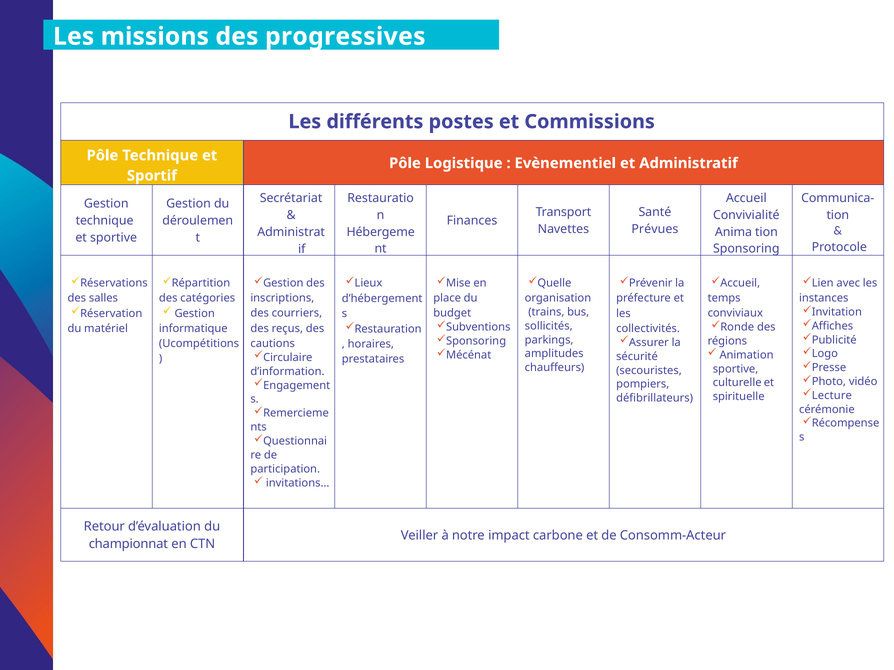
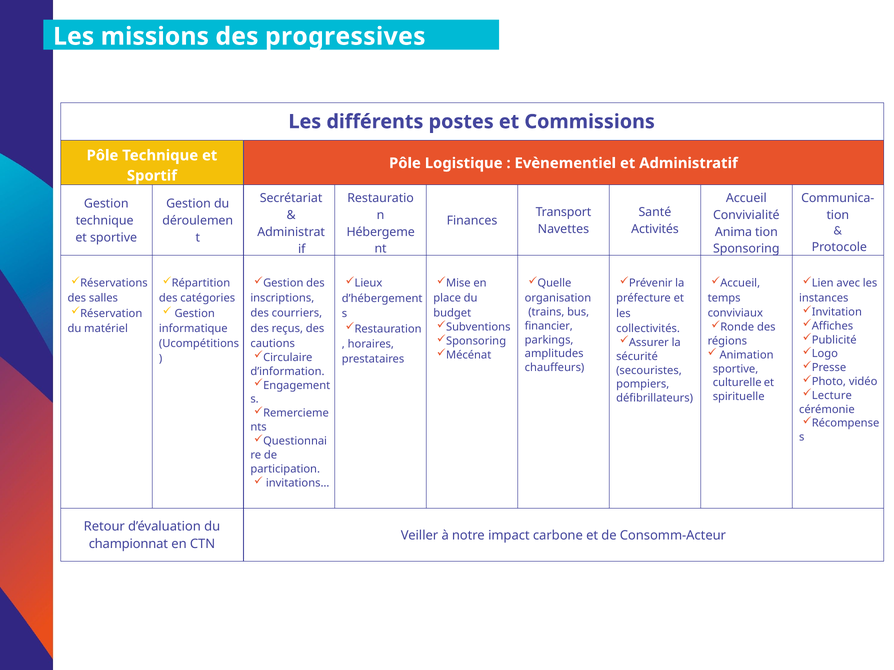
Prévues: Prévues -> Activités (655, 229)
sollicités: sollicités -> financier (549, 326)
